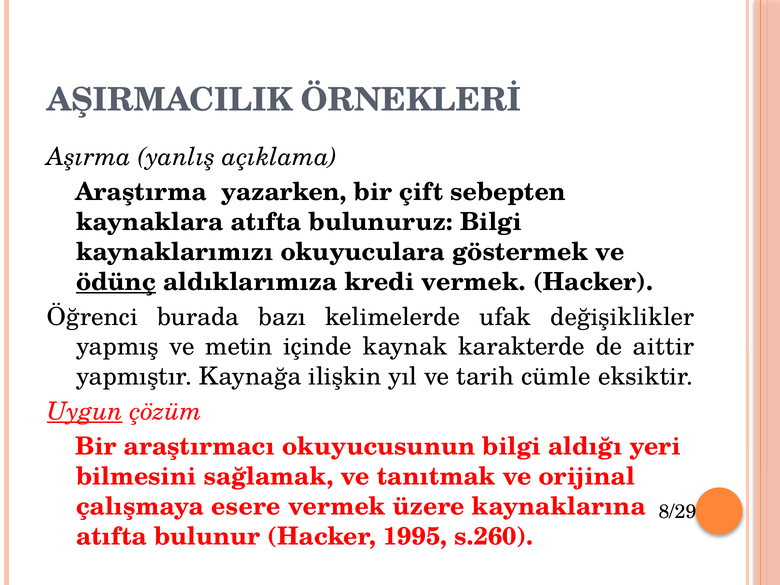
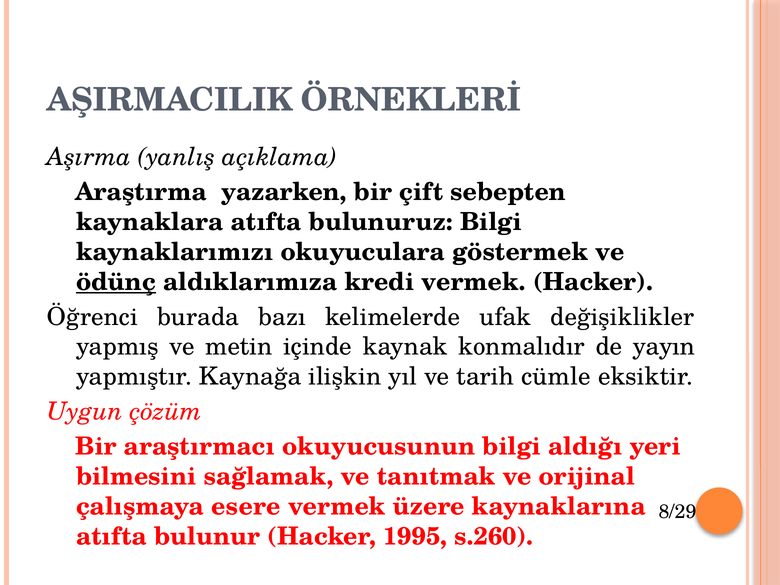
karakterde: karakterde -> konmalıdır (522, 347)
aittir: aittir -> yayın (664, 347)
Uygun underline: present -> none (85, 412)
